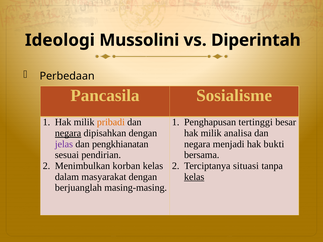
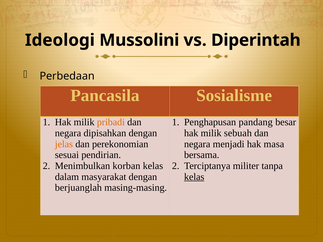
tertinggi: tertinggi -> pandang (256, 122)
negara underline: present -> none (68, 133)
analisa: analisa -> sebuah (238, 133)
jelas colour: purple -> orange (64, 144)
pengkhianatan: pengkhianatan -> perekonomian (120, 144)
bukti: bukti -> masa (274, 144)
situasi: situasi -> militer (246, 166)
